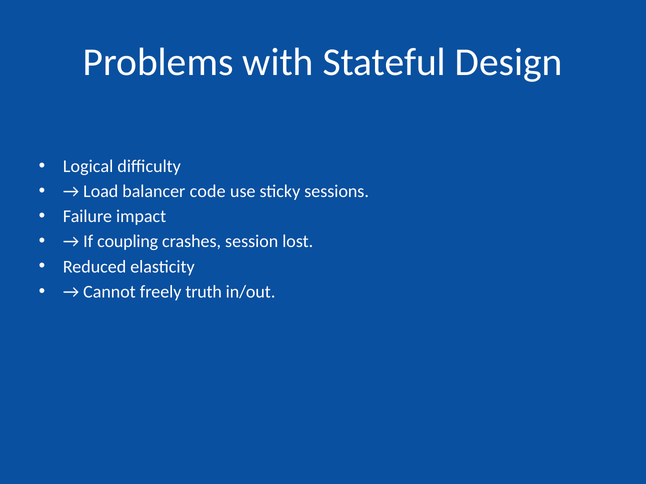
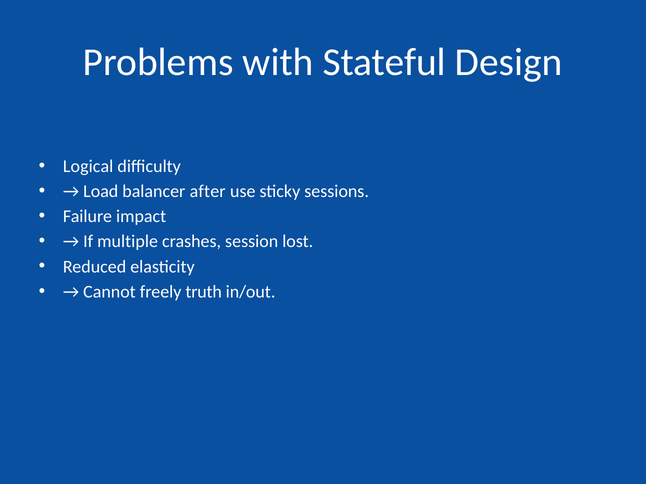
code: code -> after (208, 191)
coupling: coupling -> multiple (128, 242)
